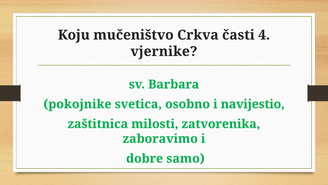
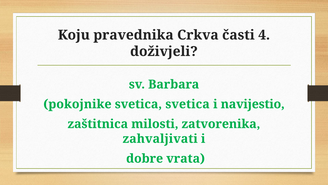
mučeništvo: mučeništvo -> pravednika (133, 35)
vjernike: vjernike -> doživjeli (164, 51)
svetica osobno: osobno -> svetica (188, 104)
zaboravimo: zaboravimo -> zahvaljivati (160, 138)
samo: samo -> vrata (186, 158)
